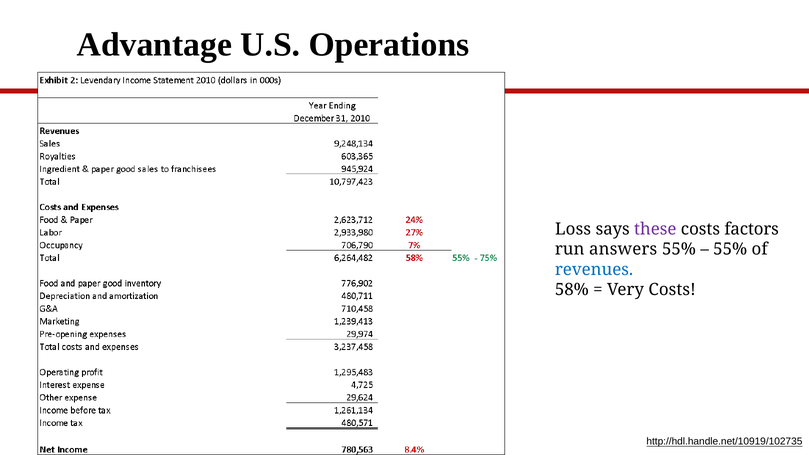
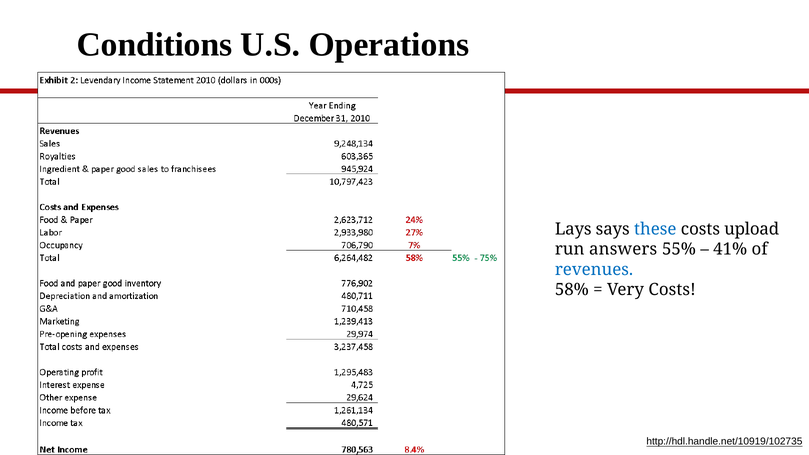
Advantage: Advantage -> Conditions (154, 45)
Loss: Loss -> Lays (573, 229)
these colour: purple -> blue (655, 229)
factors: factors -> upload (752, 229)
55%: 55% -> 41% (730, 249)
